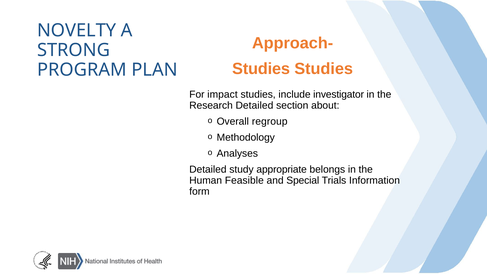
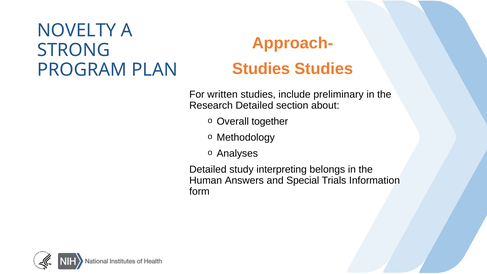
impact: impact -> written (223, 95)
investigator: investigator -> preliminary (339, 95)
regroup: regroup -> together (270, 121)
appropriate: appropriate -> interpreting (282, 170)
Feasible: Feasible -> Answers (244, 181)
